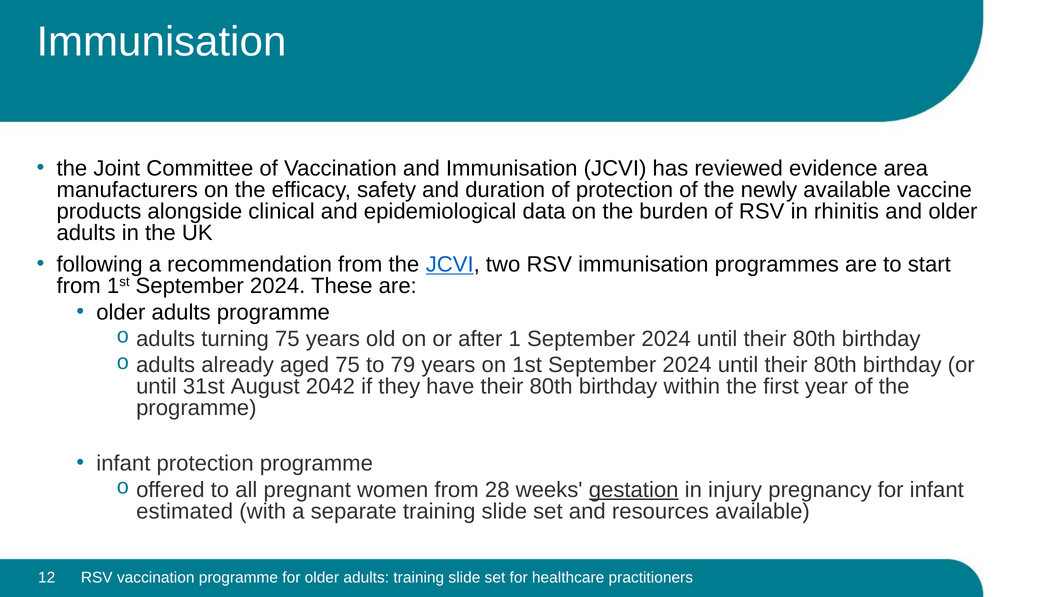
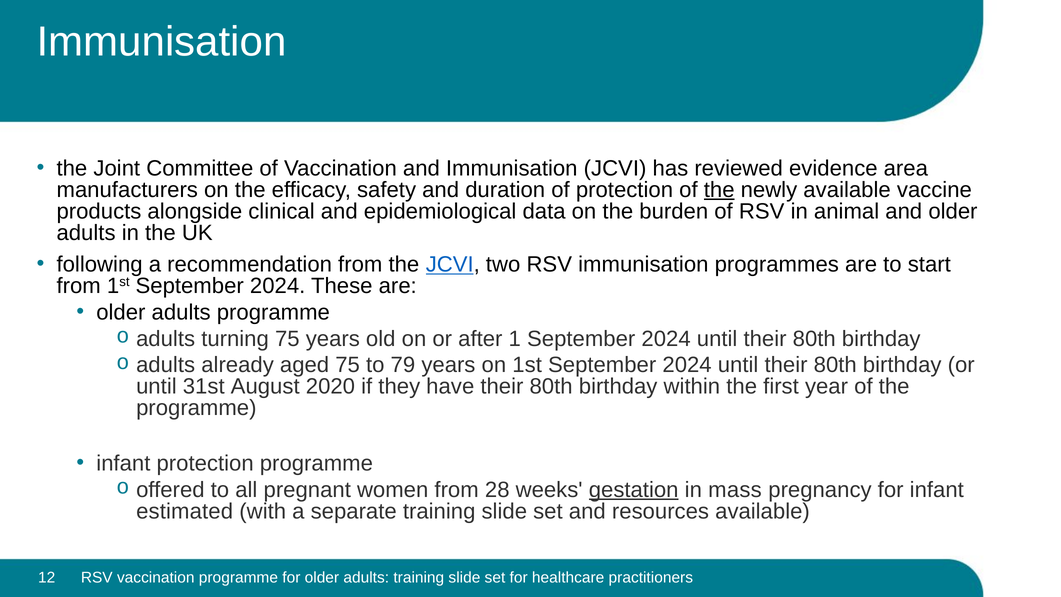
the underline: none -> present (719, 190)
rhinitis: rhinitis -> animal (847, 211)
2042: 2042 -> 2020 (330, 387)
injury: injury -> mass (735, 490)
